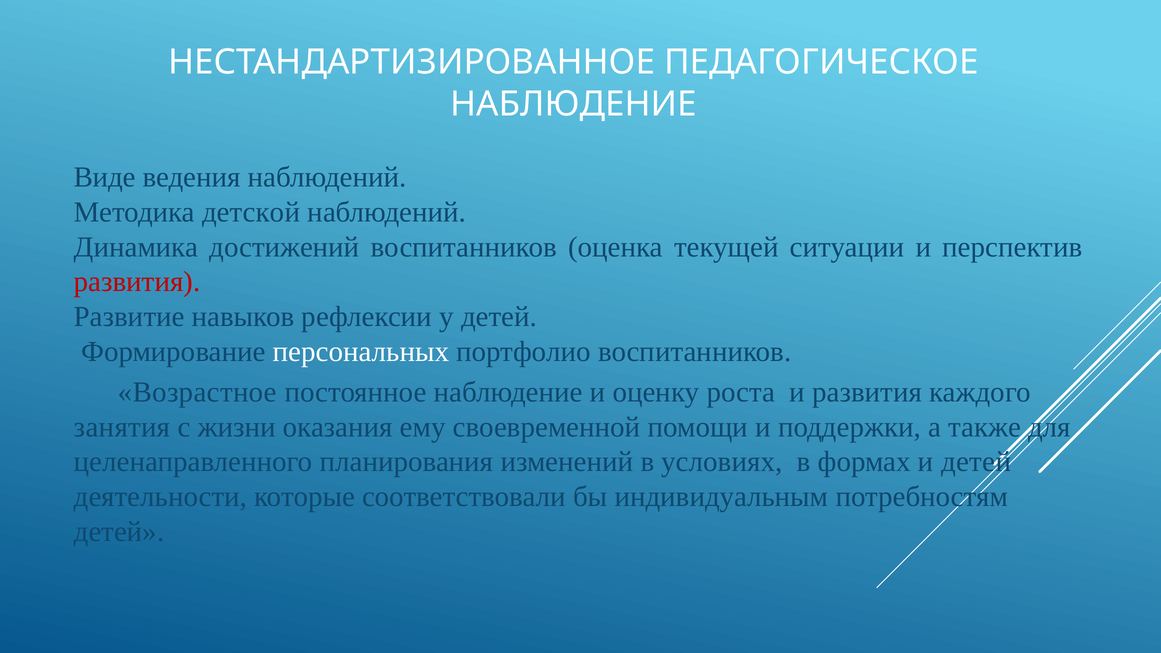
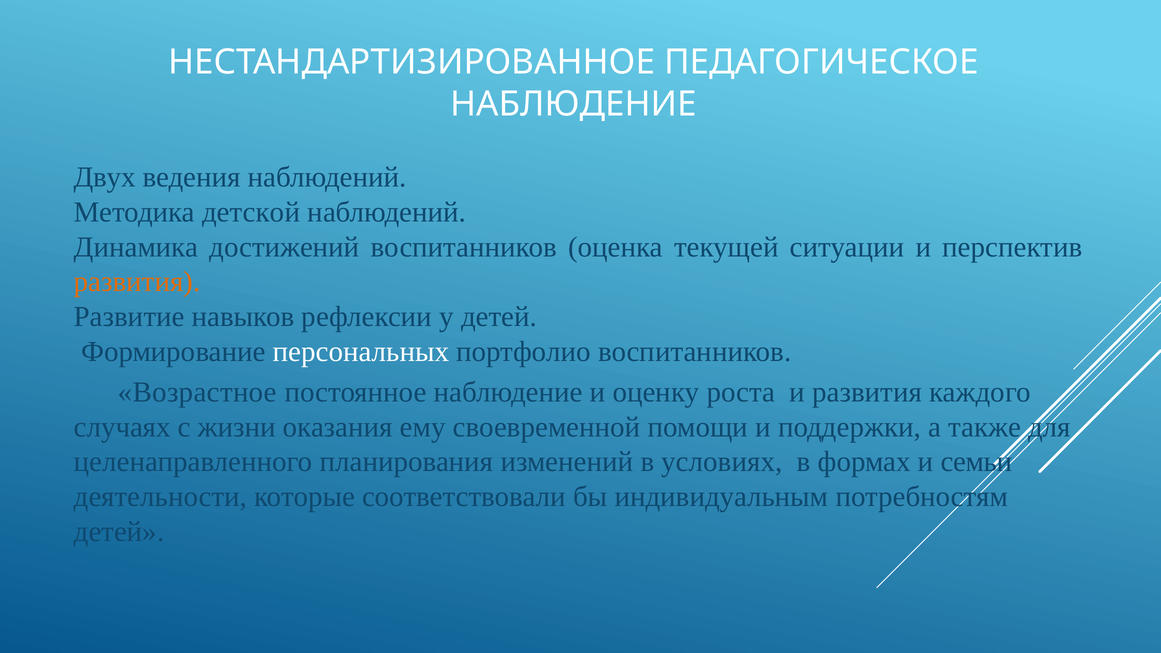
Виде: Виде -> Двух (105, 177)
развития colour: red -> orange (137, 282)
занятия: занятия -> случаях (122, 427)
и детей: детей -> семьи (976, 462)
